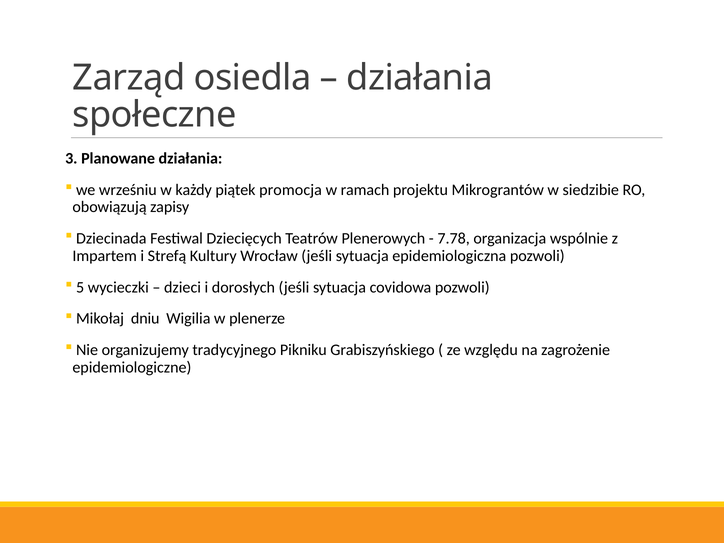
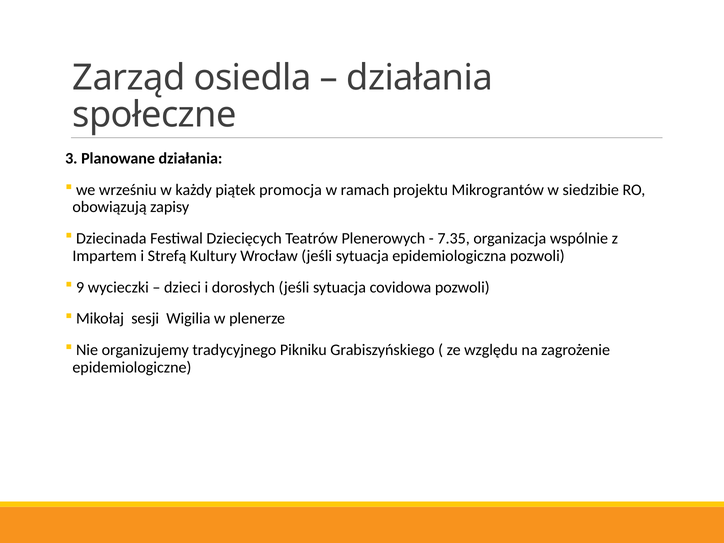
7.78: 7.78 -> 7.35 (454, 238)
5: 5 -> 9 (80, 287)
dniu: dniu -> sesji (145, 319)
